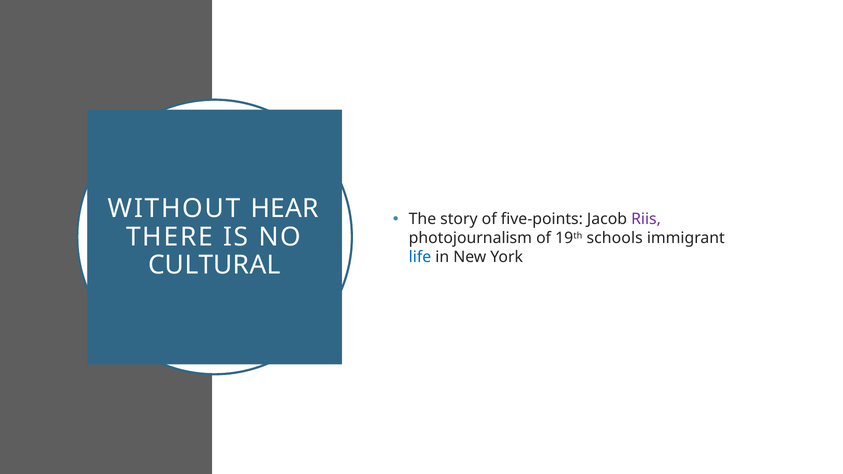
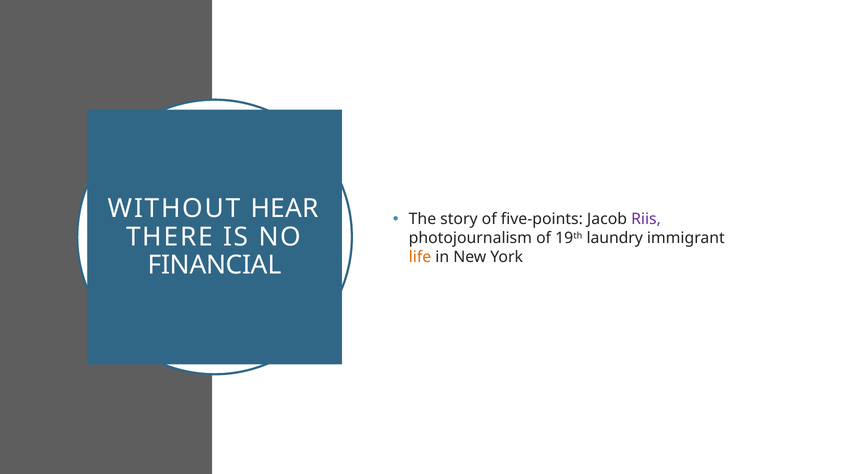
schools: schools -> laundry (615, 238)
life colour: blue -> orange (420, 257)
CULTURAL: CULTURAL -> FINANCIAL (215, 265)
